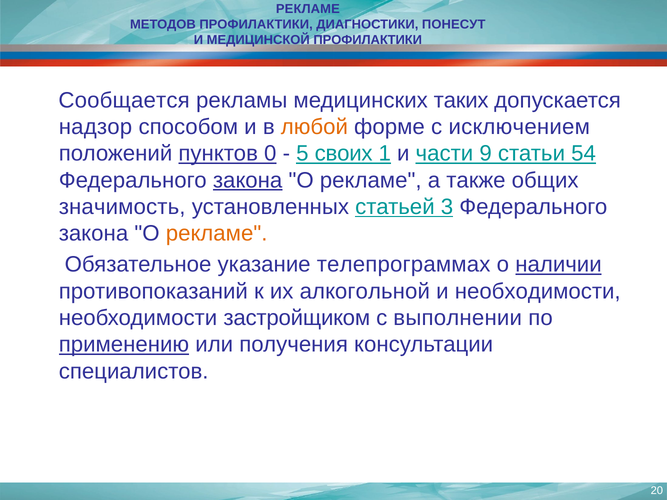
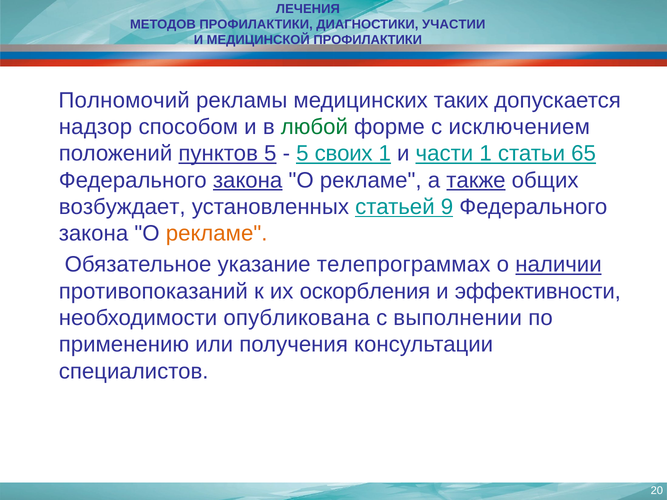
РЕКЛАМЕ: РЕКЛАМЕ -> ЛЕЧЕНИЯ (308, 9)
ПОНЕСУТ: ПОНЕСУТ -> УЧАСТИИ (454, 24)
Сообщается: Сообщается -> Полномочий (124, 100)
любой colour: orange -> green (314, 127)
пунктов 0: 0 -> 5 (270, 154)
части 9: 9 -> 1 (486, 154)
54: 54 -> 65 (584, 154)
также underline: none -> present (476, 180)
значимость: значимость -> возбуждает (122, 207)
3: 3 -> 9 (447, 207)
алкогольной: алкогольной -> оскорбления (365, 291)
и необходимости: необходимости -> эффективности (538, 291)
застройщиком: застройщиком -> опубликована (297, 318)
применению underline: present -> none (124, 345)
